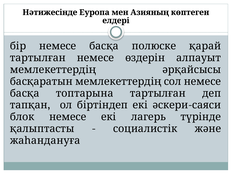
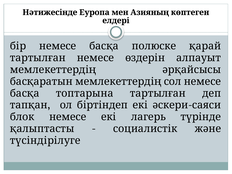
жаһандануға: жаһандануға -> түсіндірілуге (45, 140)
